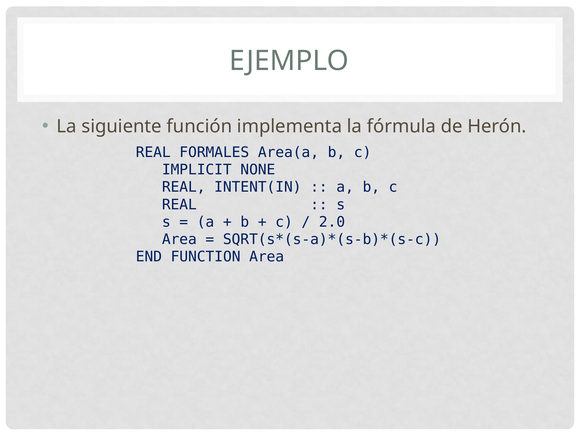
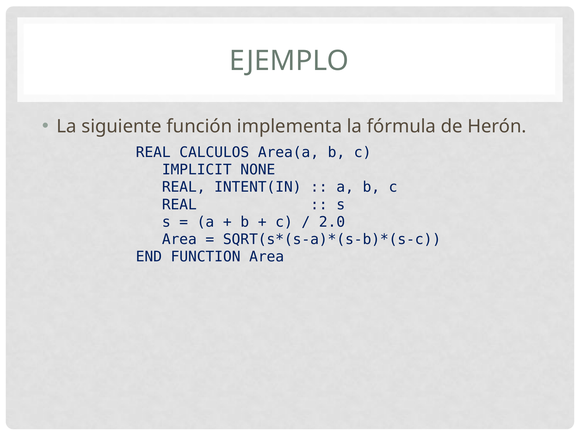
FORMALES: FORMALES -> CALCULOS (214, 152)
